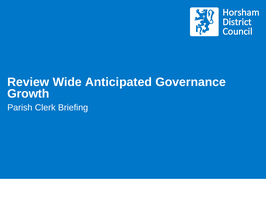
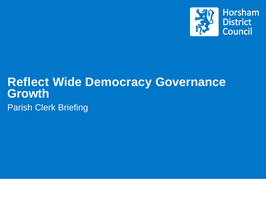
Review: Review -> Reflect (28, 82)
Anticipated: Anticipated -> Democracy (118, 82)
